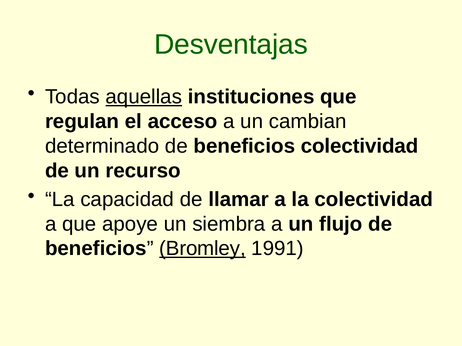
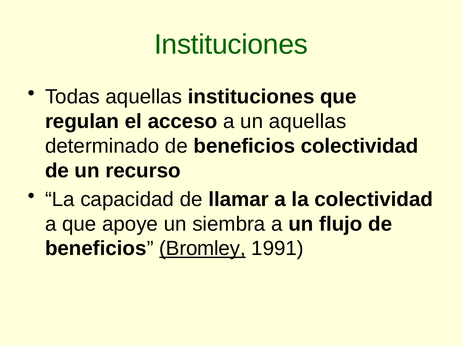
Desventajas: Desventajas -> Instituciones (231, 45)
aquellas underline: present -> none (144, 97)
un cambian: cambian -> aquellas (308, 122)
